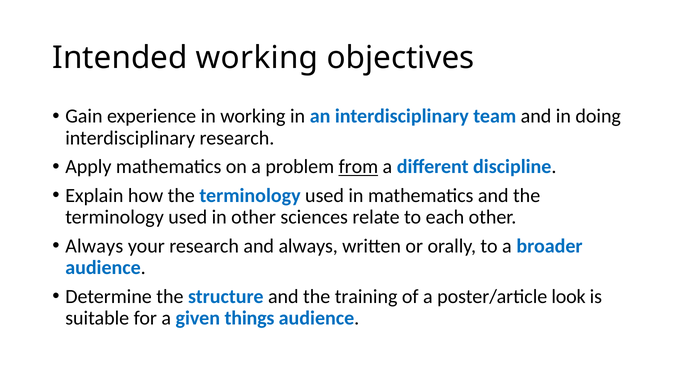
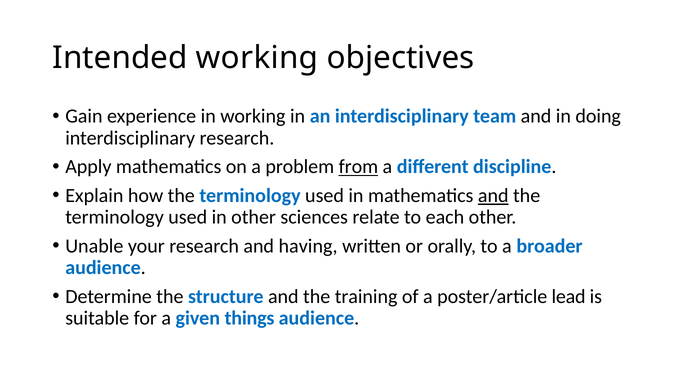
and underline: none -> present (493, 195)
Always: Always -> Unable (94, 246)
and always: always -> having (308, 246)
look: look -> lead (569, 296)
